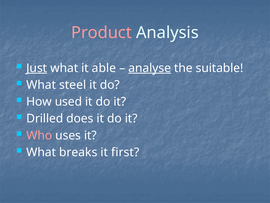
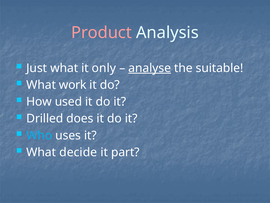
Just underline: present -> none (37, 68)
able: able -> only (104, 68)
steel: steel -> work (73, 85)
Who colour: pink -> light blue (39, 135)
breaks: breaks -> decide (78, 152)
first: first -> part (125, 152)
